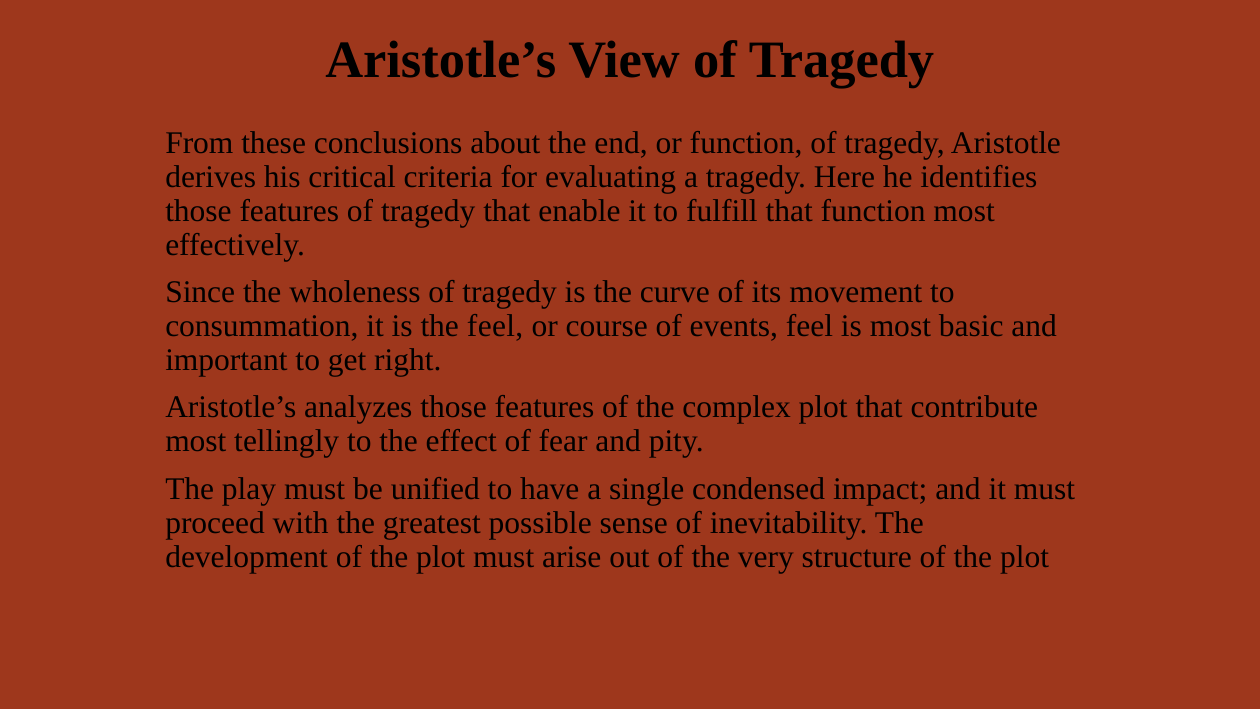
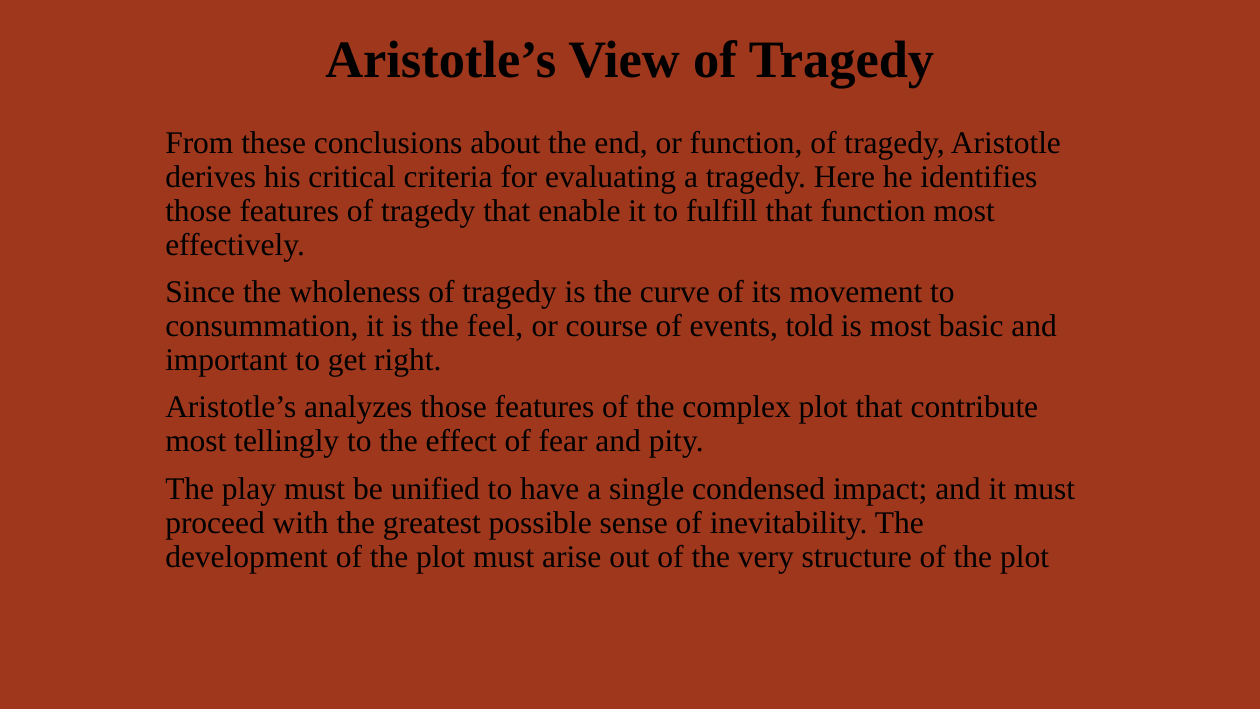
events feel: feel -> told (810, 326)
